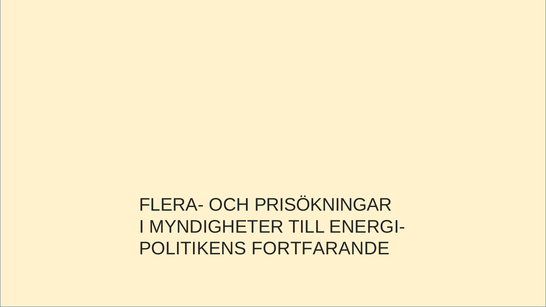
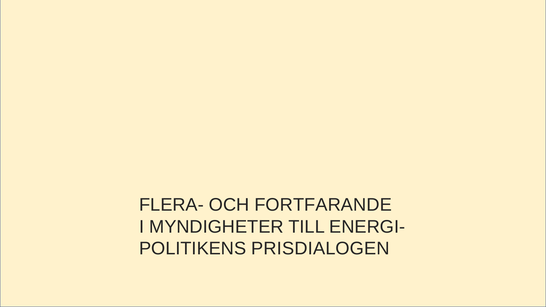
PRISÖKNINGAR: PRISÖKNINGAR -> FORTFARANDE (323, 205)
FORTFARANDE: FORTFARANDE -> PRISDIALOGEN (321, 249)
